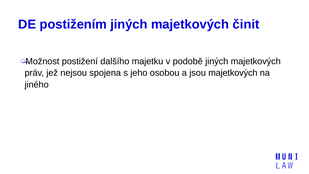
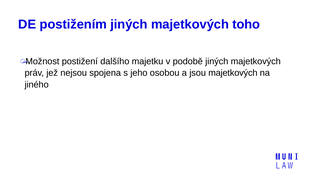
činit: činit -> toho (246, 24)
